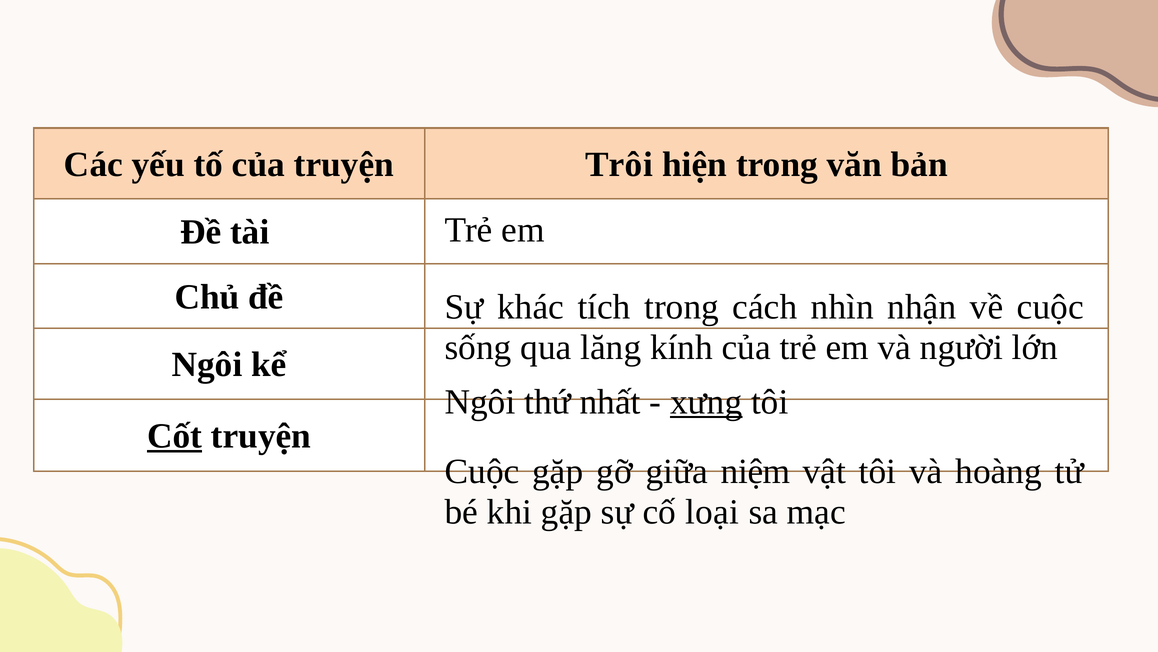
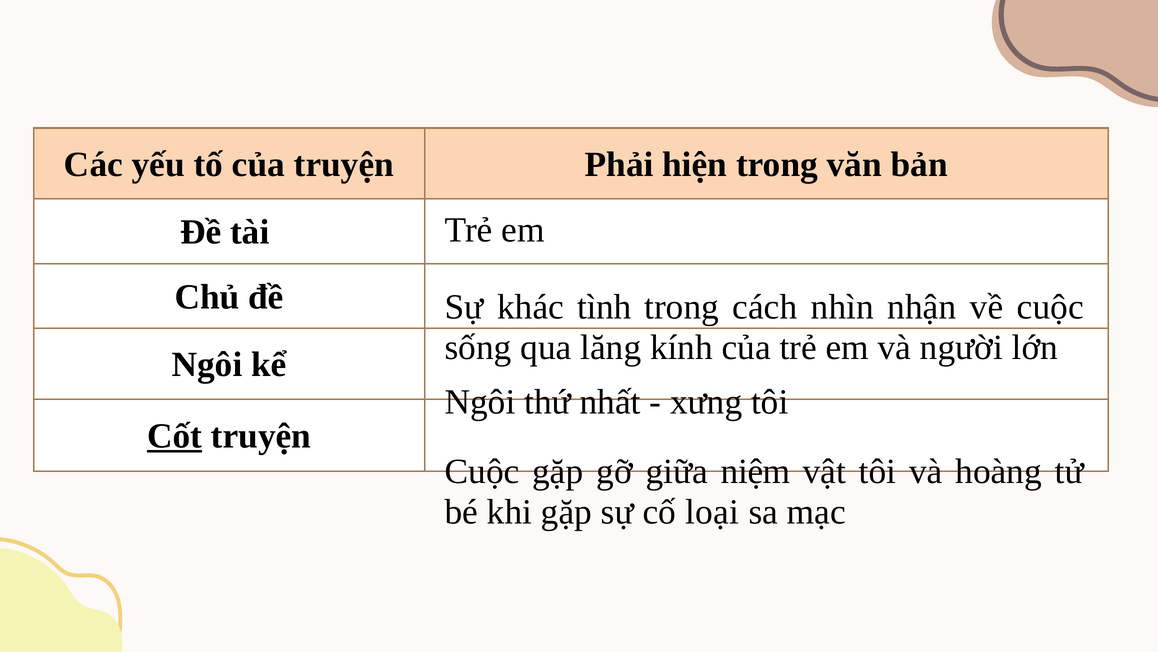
Trôi: Trôi -> Phải (619, 164)
tích: tích -> tình (604, 307)
xưng underline: present -> none (706, 401)
